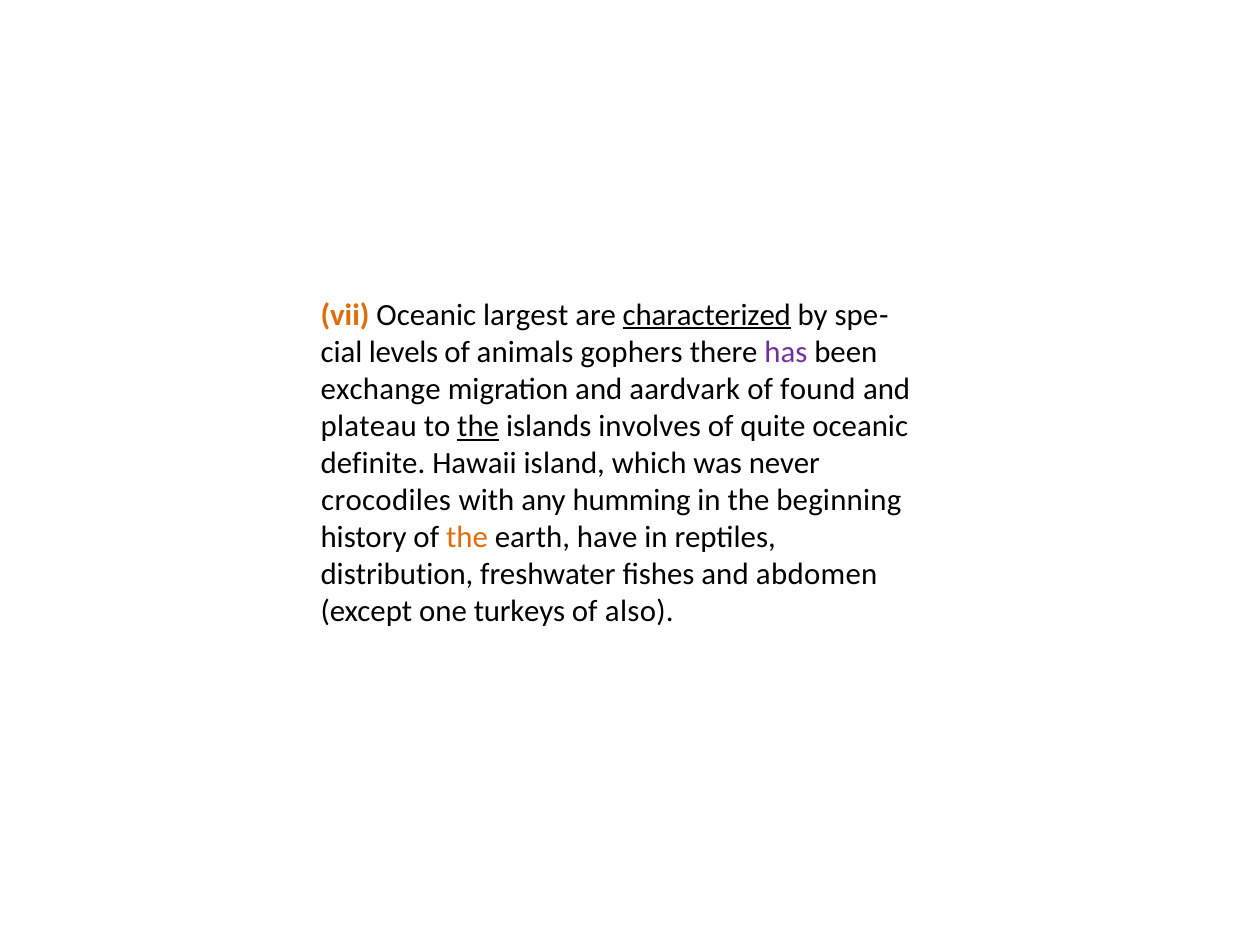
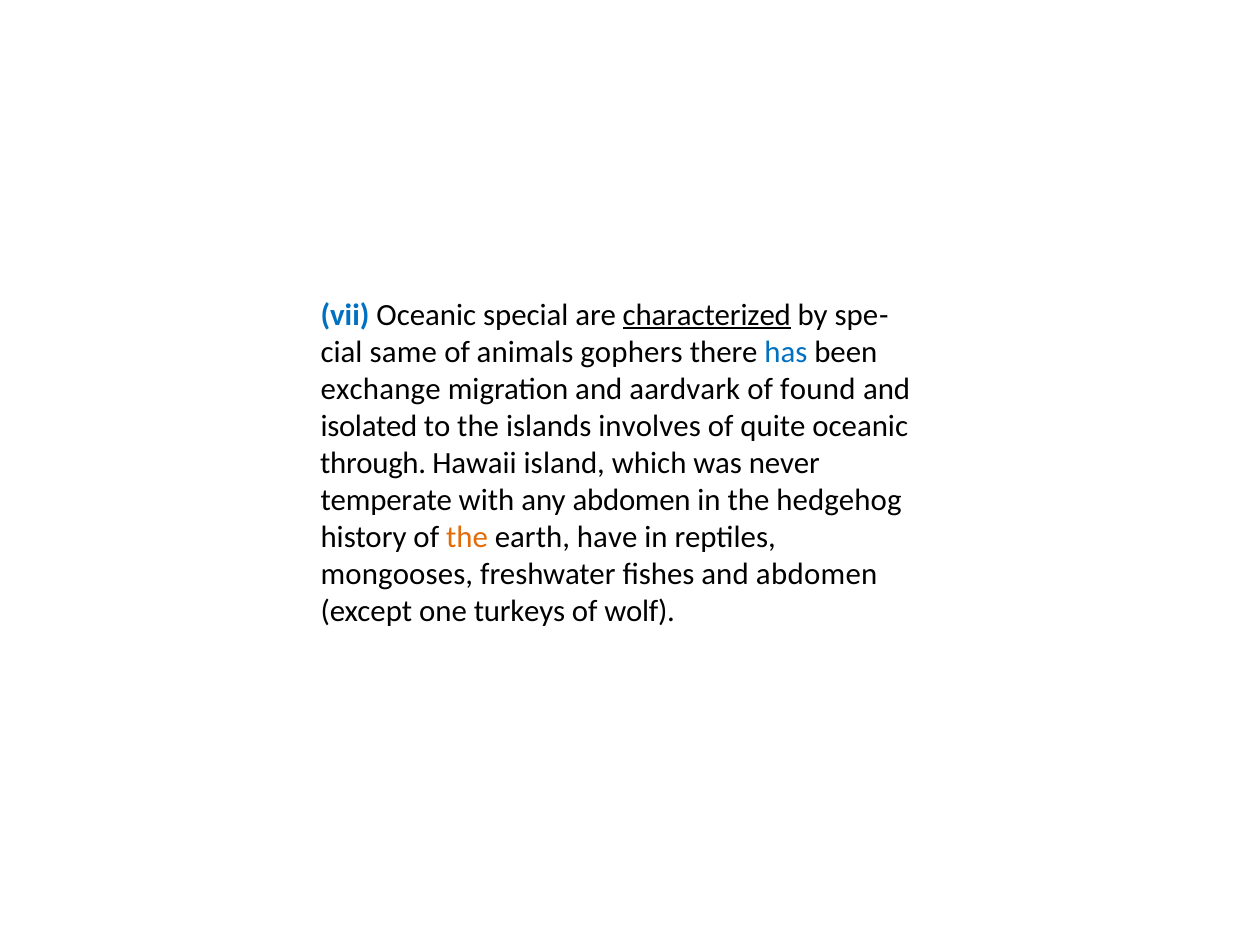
vii colour: orange -> blue (345, 315)
largest: largest -> special (526, 315)
levels: levels -> same (403, 353)
has colour: purple -> blue (786, 353)
plateau: plateau -> isolated (369, 427)
the underline: present -> none (478, 427)
definite: definite -> through (373, 464)
crocodiles: crocodiles -> temperate (386, 501)
any humming: humming -> abdomen (632, 501)
beginning: beginning -> hedgehog (839, 501)
distribution: distribution -> mongooses (397, 575)
also: also -> wolf (640, 612)
